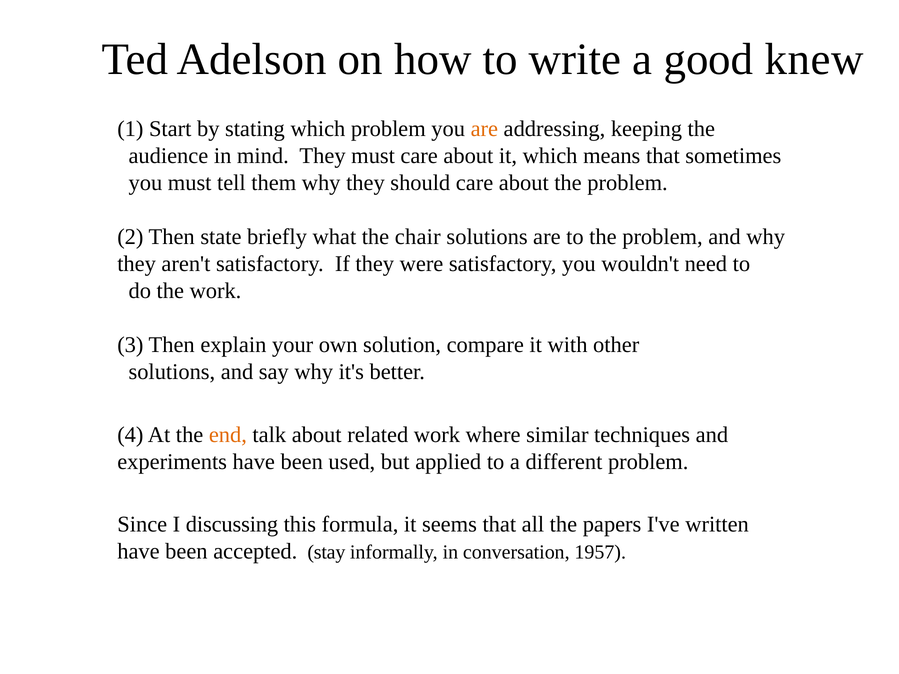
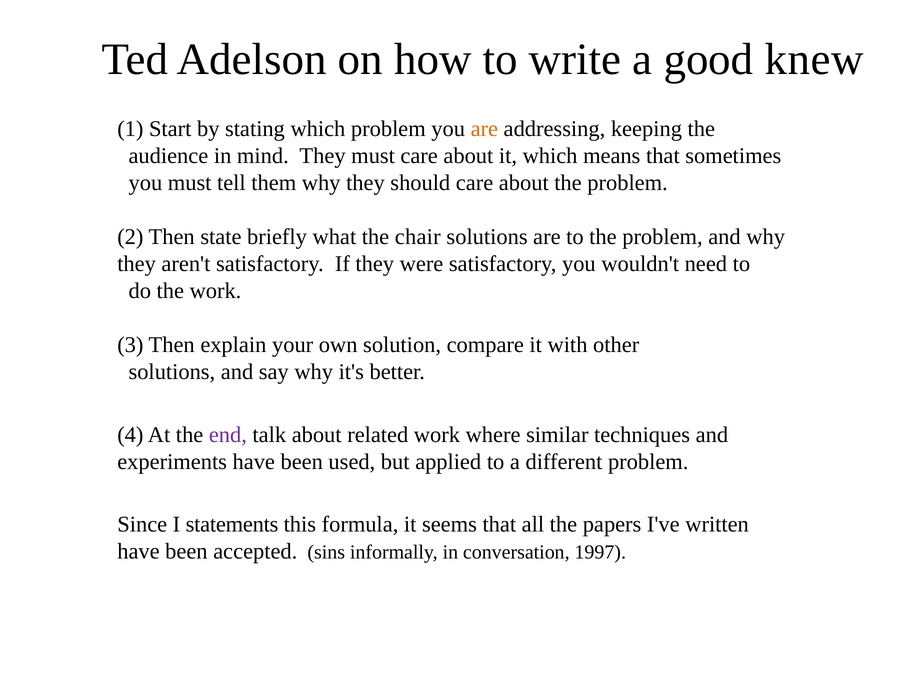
end colour: orange -> purple (228, 435)
discussing: discussing -> statements (232, 525)
stay: stay -> sins (326, 552)
1957: 1957 -> 1997 (600, 552)
